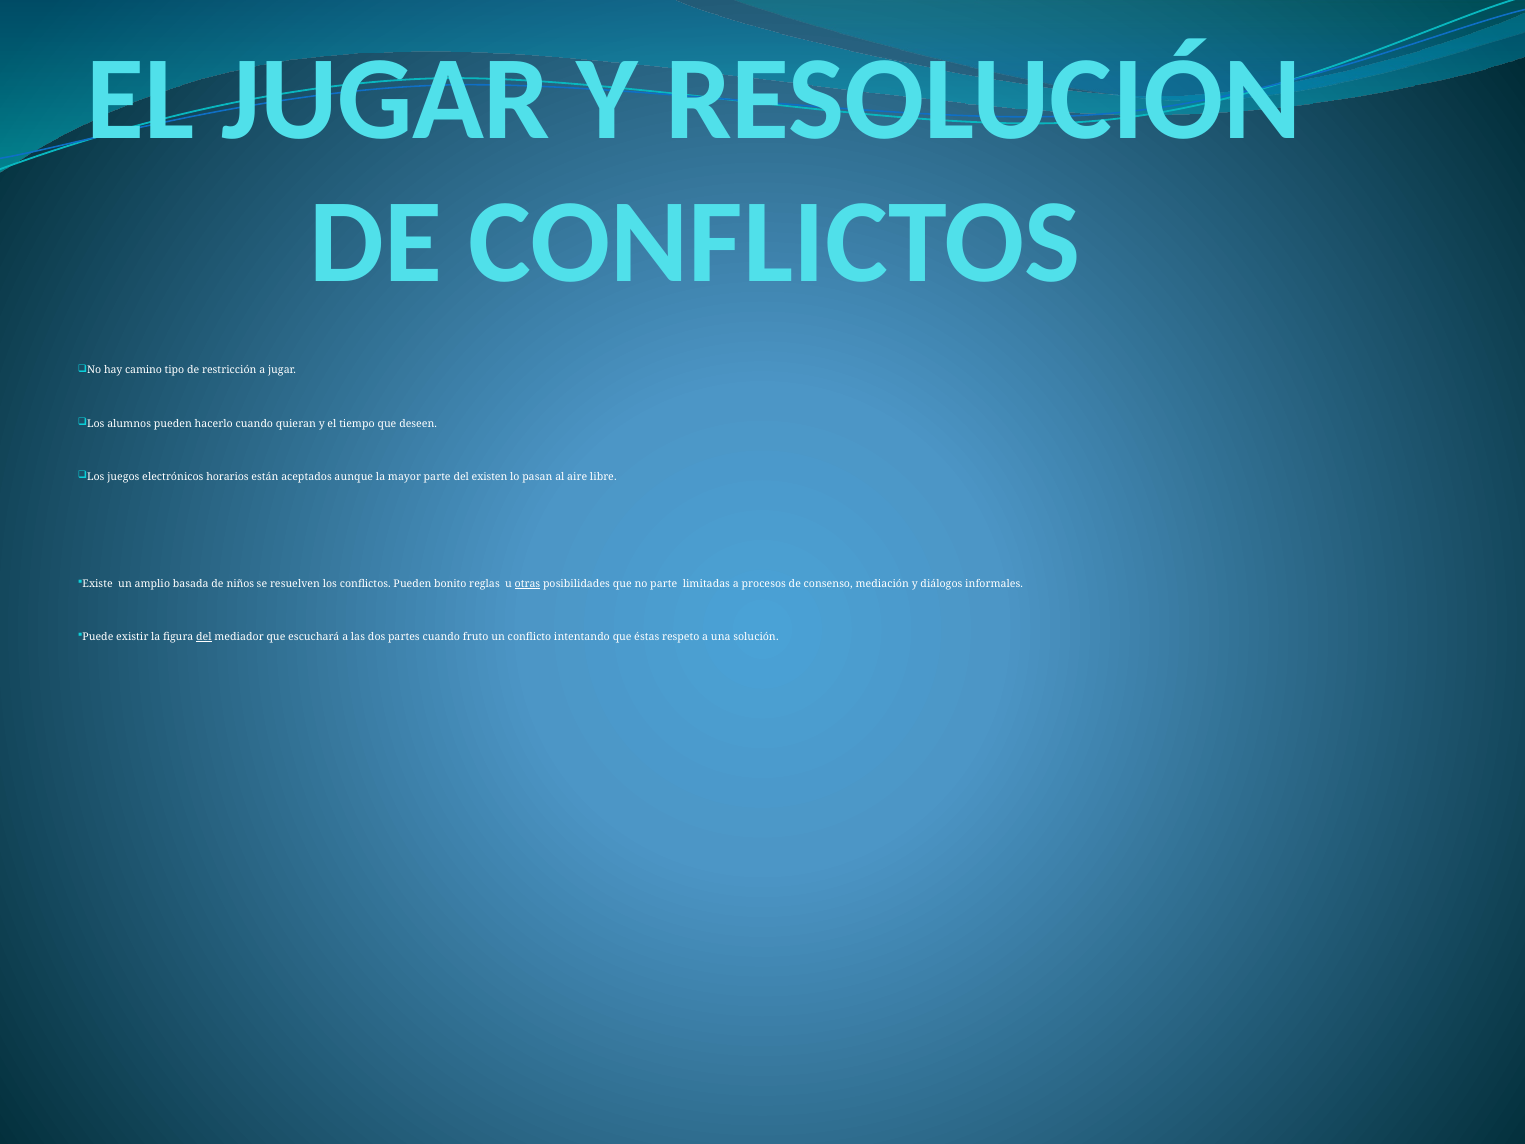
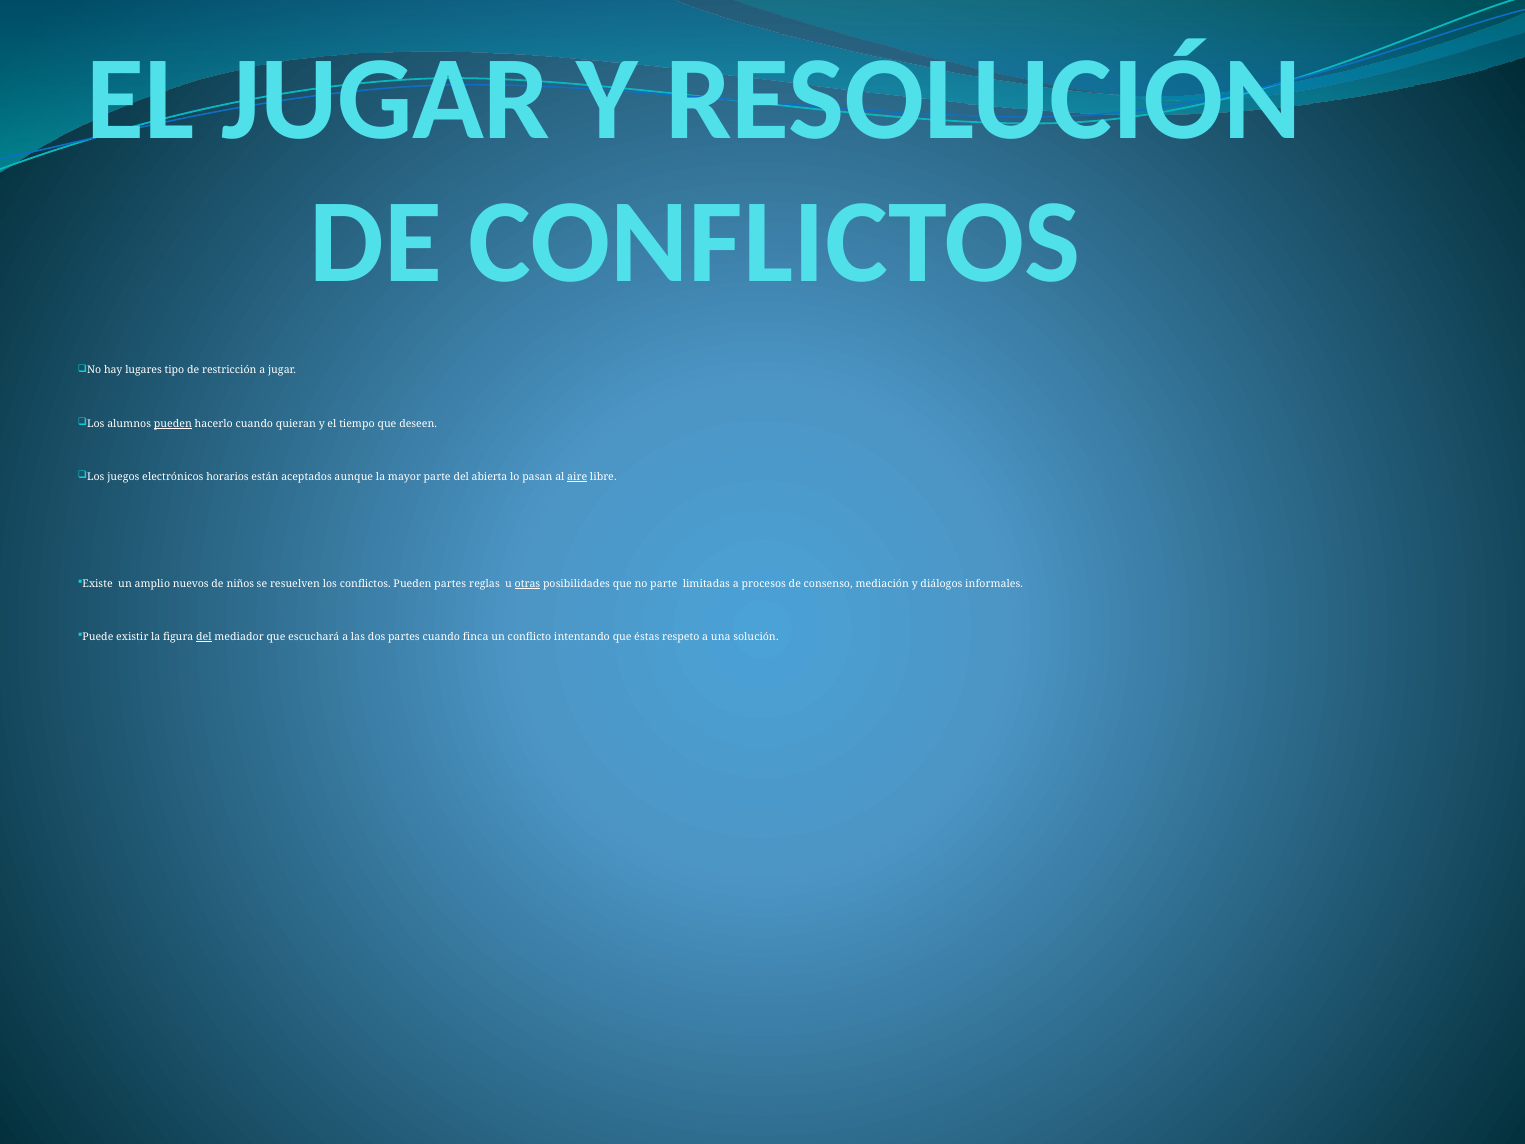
camino: camino -> lugares (144, 370)
pueden underline: none -> present (173, 424)
existen: existen -> abierta (490, 477)
aire underline: none -> present (577, 477)
basada: basada -> nuevos (191, 584)
Pueden bonito: bonito -> partes (450, 584)
fruto: fruto -> finca (476, 637)
